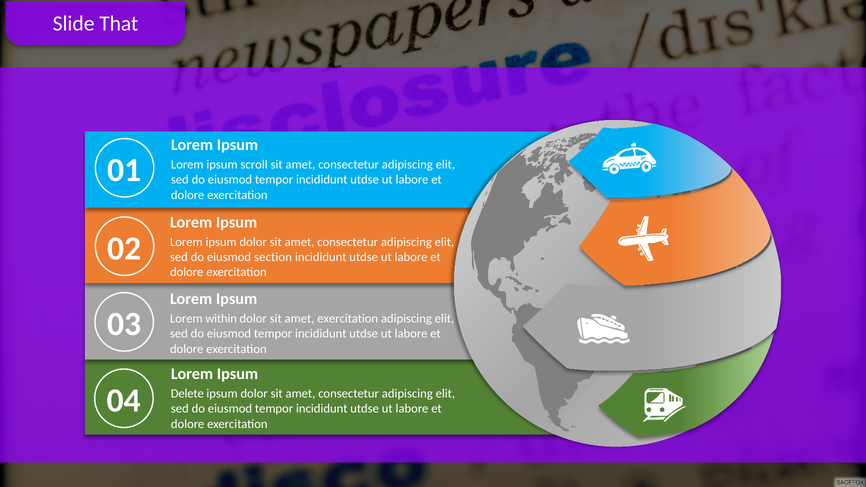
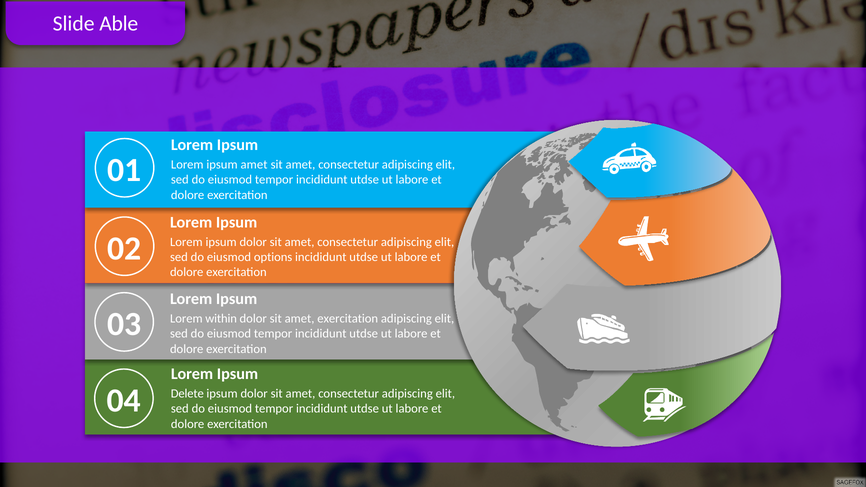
That: That -> Able (119, 23)
ipsum scroll: scroll -> amet (254, 165)
section: section -> options (273, 257)
